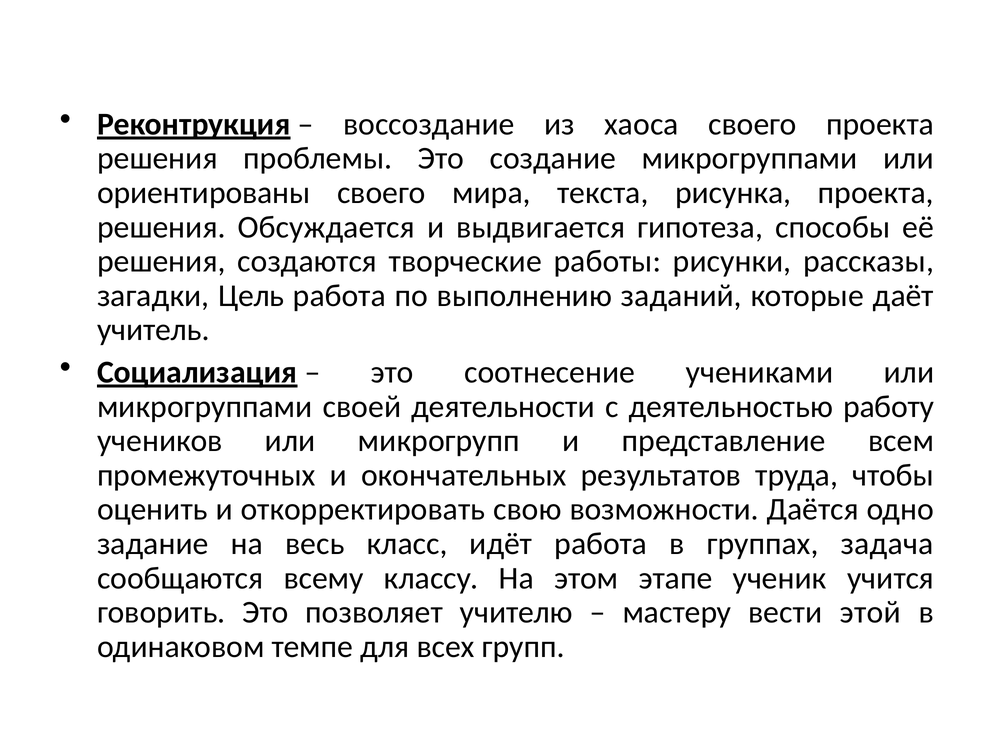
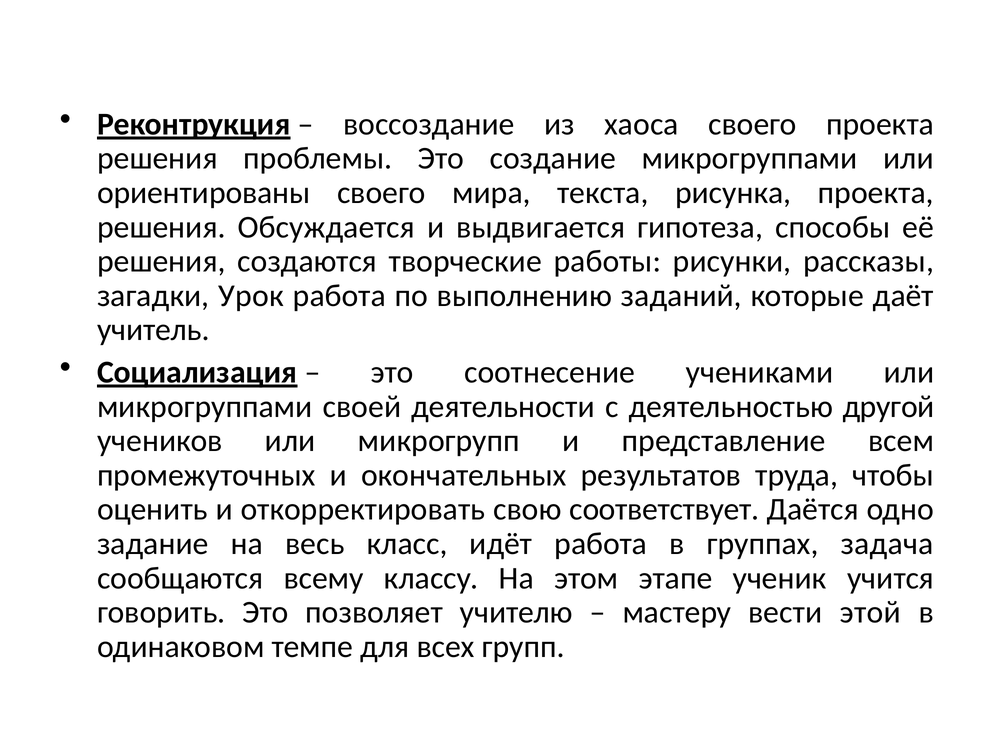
Цель: Цель -> Урок (251, 296)
работу: работу -> другой (889, 407)
возможности: возможности -> соответствует (664, 510)
